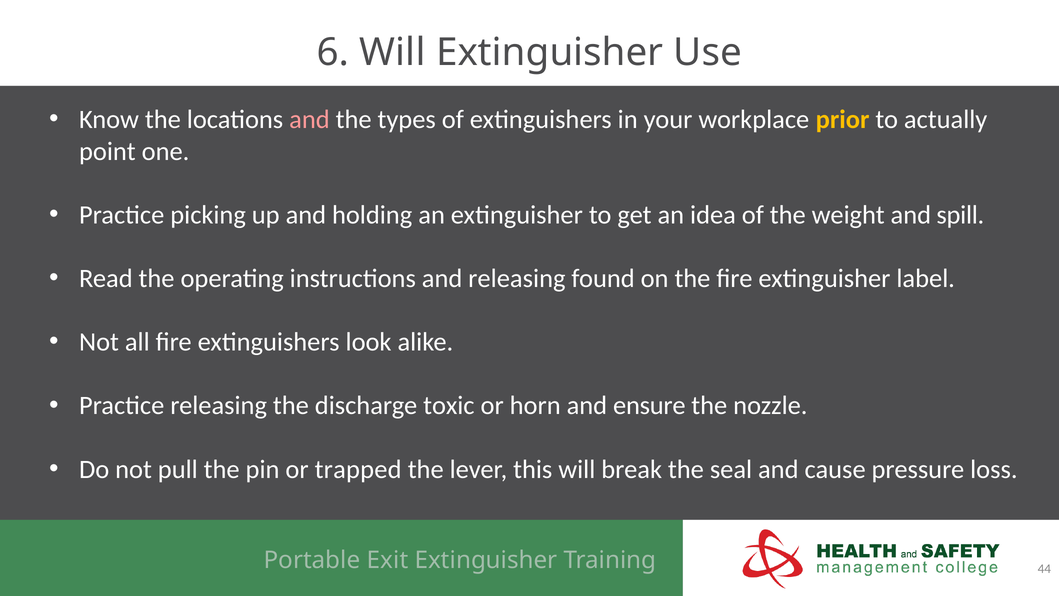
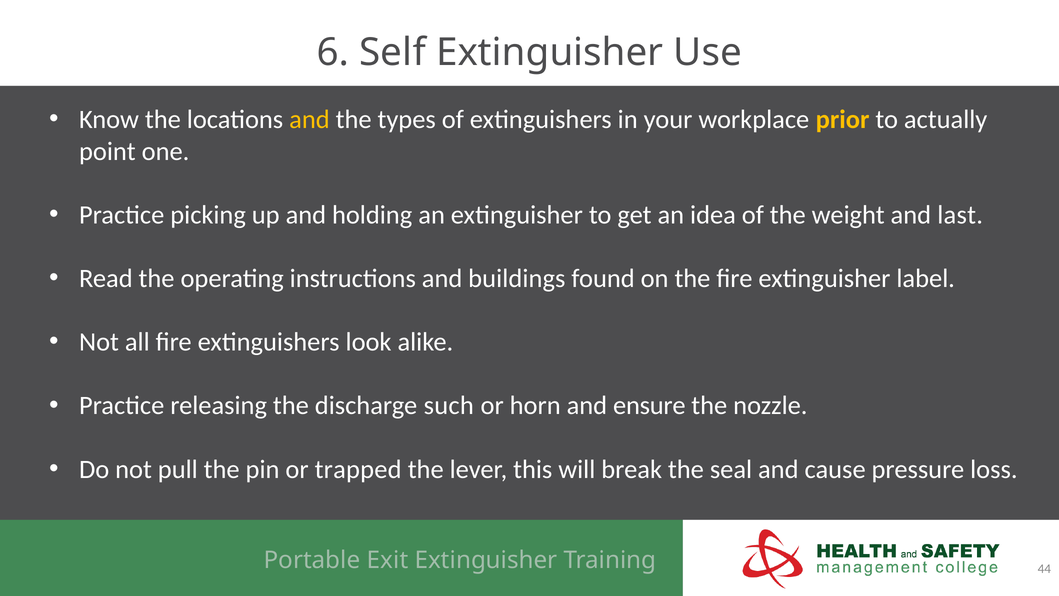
6 Will: Will -> Self (392, 53)
and colour: pink -> yellow (309, 120)
spill: spill -> last (960, 215)
and releasing: releasing -> buildings (517, 278)
toxic: toxic -> such (449, 406)
